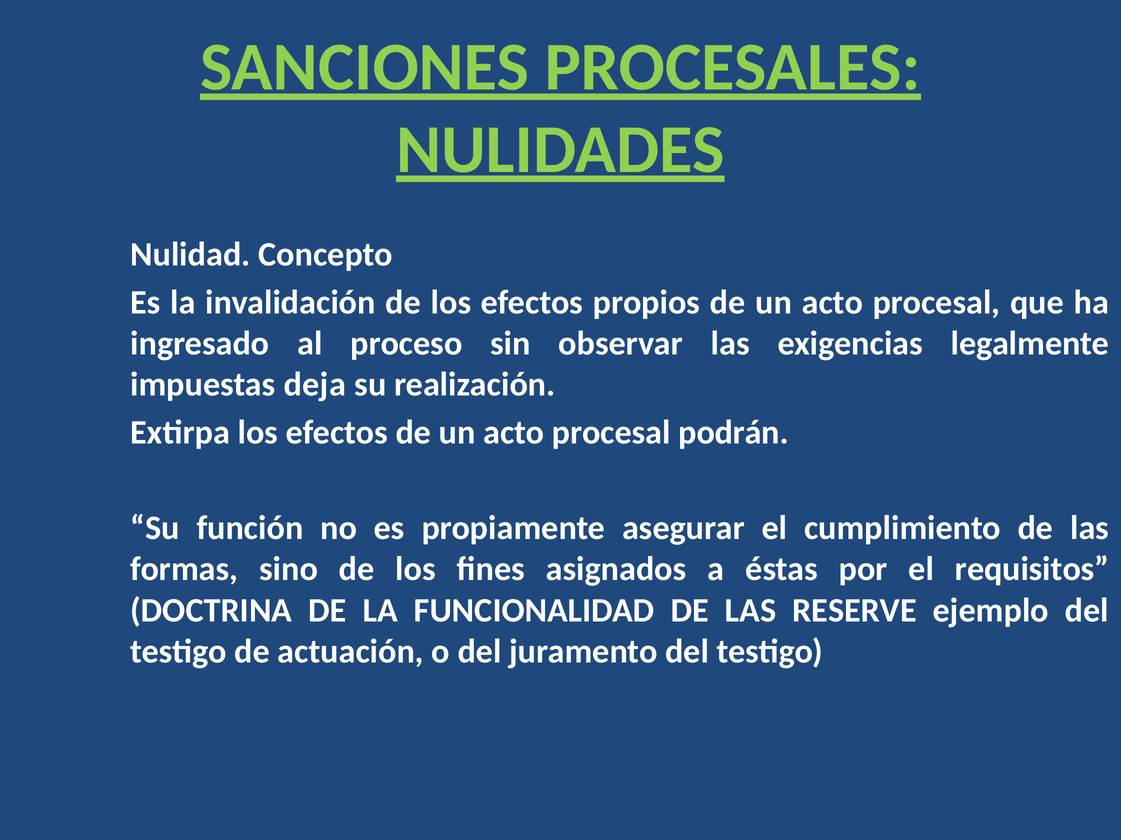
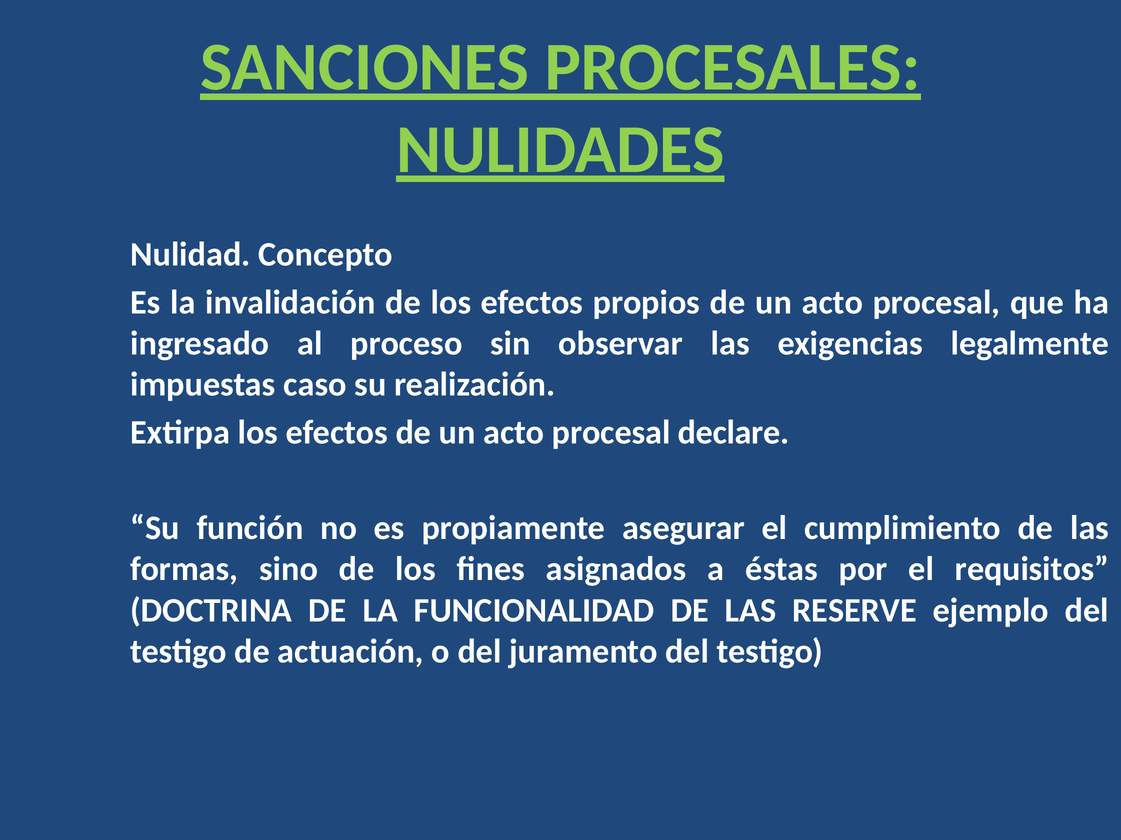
deja: deja -> caso (315, 385)
podrán: podrán -> declare (734, 433)
